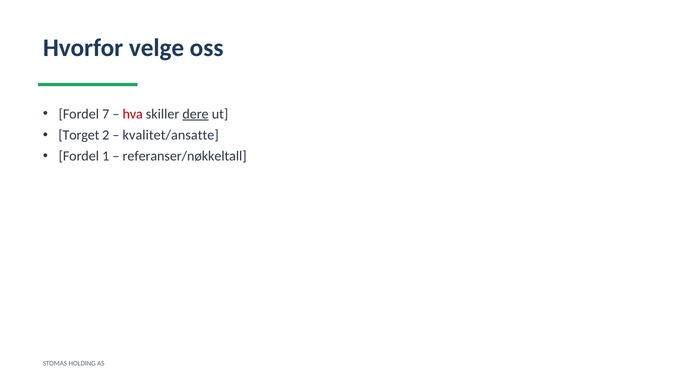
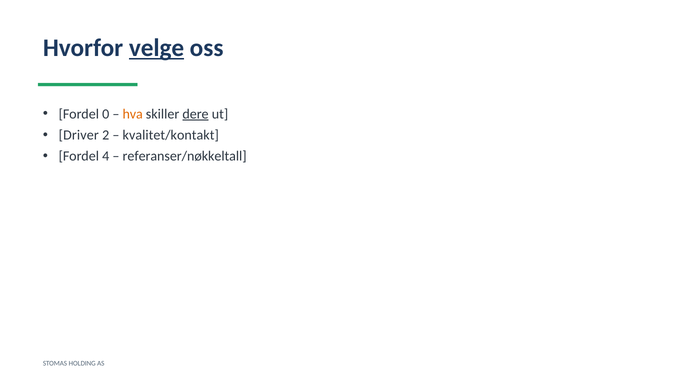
velge underline: none -> present (157, 48)
7: 7 -> 0 (106, 114)
hva colour: red -> orange (133, 114)
Torget: Torget -> Driver (79, 135)
kvalitet/ansatte: kvalitet/ansatte -> kvalitet/kontakt (171, 135)
1: 1 -> 4 (106, 156)
